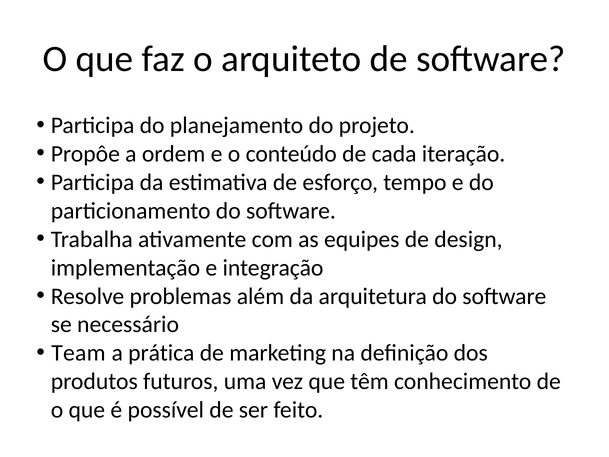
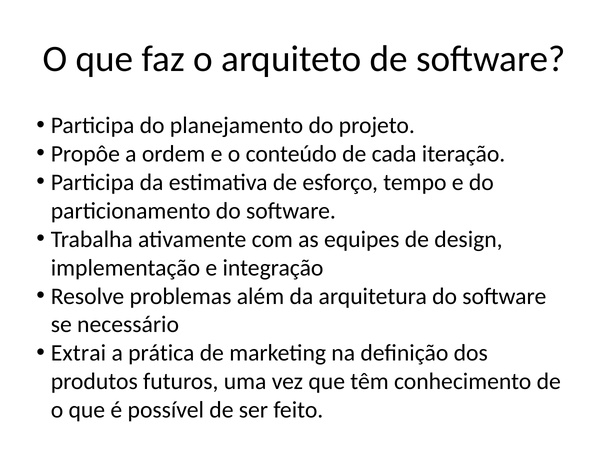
Team: Team -> Extrai (78, 353)
